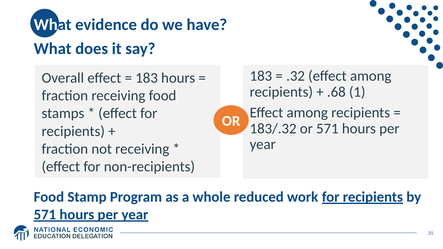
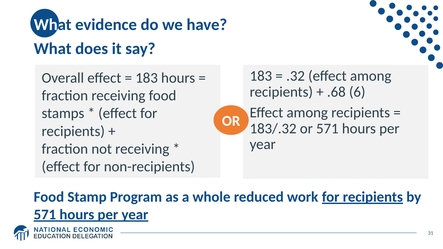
1: 1 -> 6 (357, 92)
